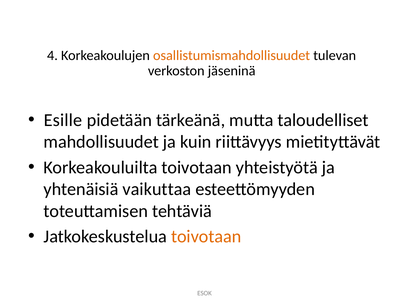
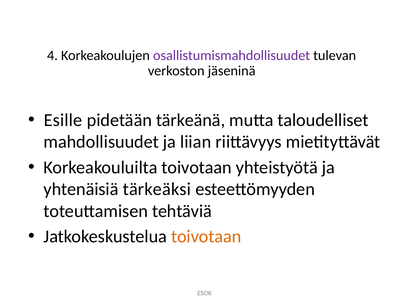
osallistumismahdollisuudet colour: orange -> purple (232, 55)
kuin: kuin -> liian (196, 142)
vaikuttaa: vaikuttaa -> tärkeäksi (157, 189)
